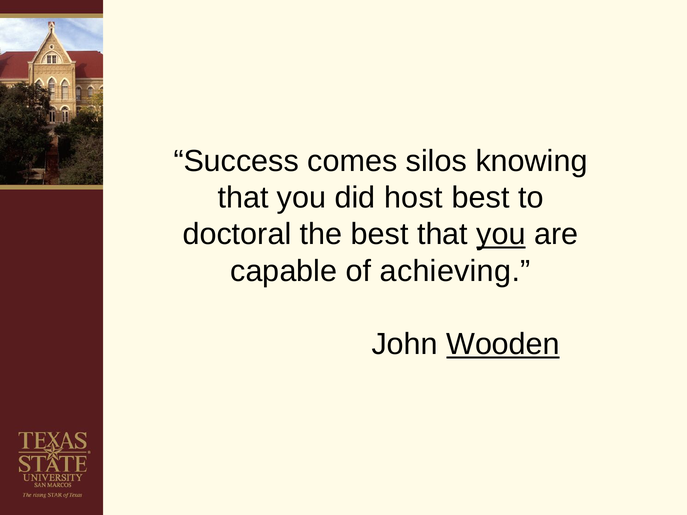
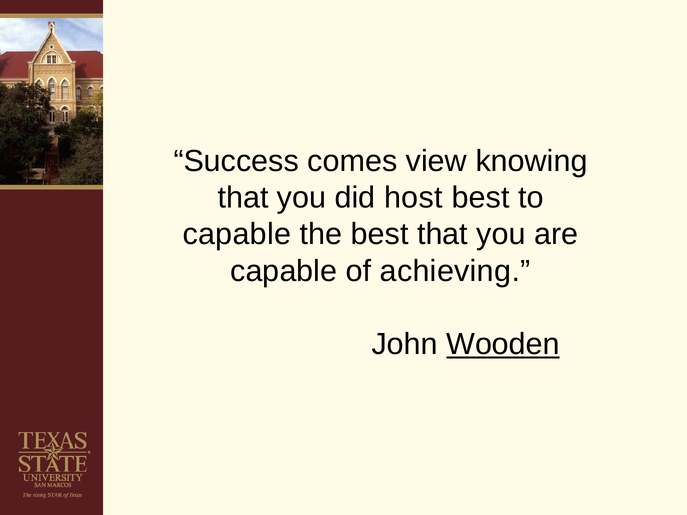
silos: silos -> view (436, 161)
doctoral: doctoral -> capable (237, 235)
you underline: present -> none (501, 235)
